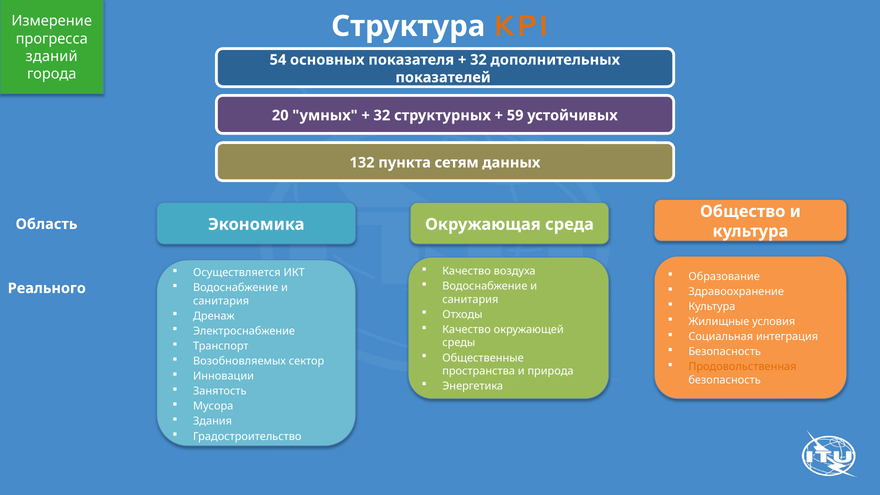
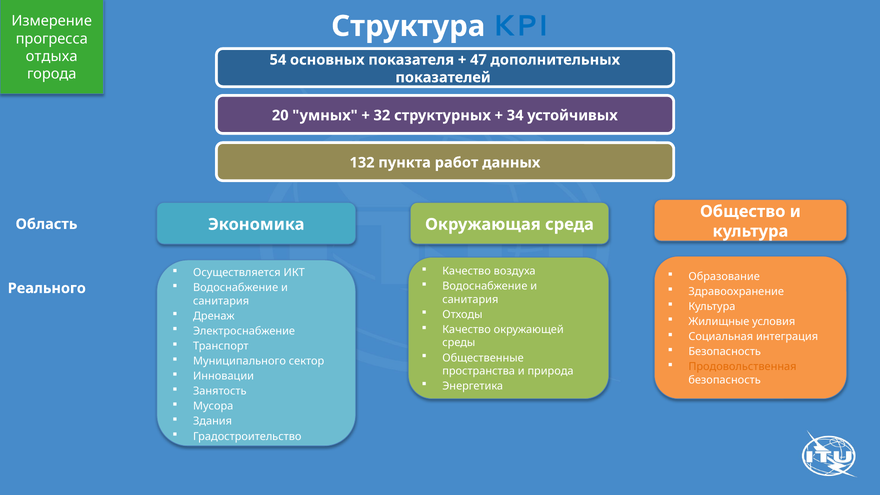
KPI colour: orange -> blue (521, 26)
зданий: зданий -> отдыха (52, 56)
32: 32 -> 47 (478, 60)
59: 59 -> 34 (515, 115)
сетям: сетям -> работ (457, 163)
Возобновляемых: Возобновляемых -> Муниципального (240, 361)
